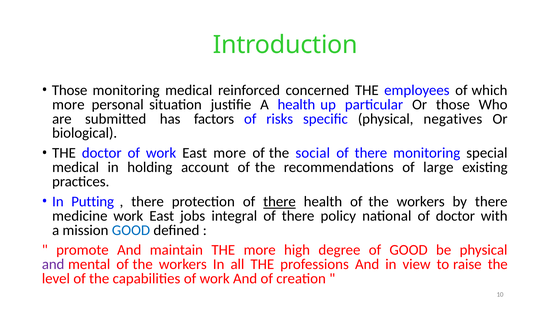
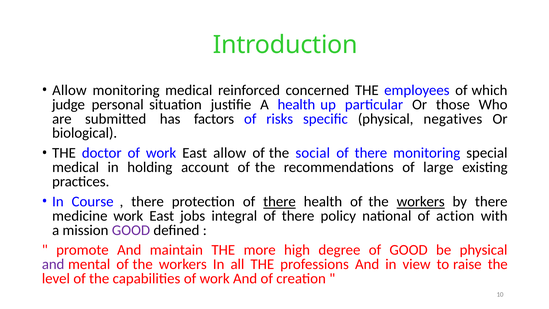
Those: Those -> Allow (69, 90)
more: more -> judge (68, 104)
East more: more -> allow (230, 153)
Putting: Putting -> Course (93, 202)
workers underline: none -> present (421, 202)
of doctor: doctor -> action (455, 216)
GOOD colour: blue -> purple (131, 230)
